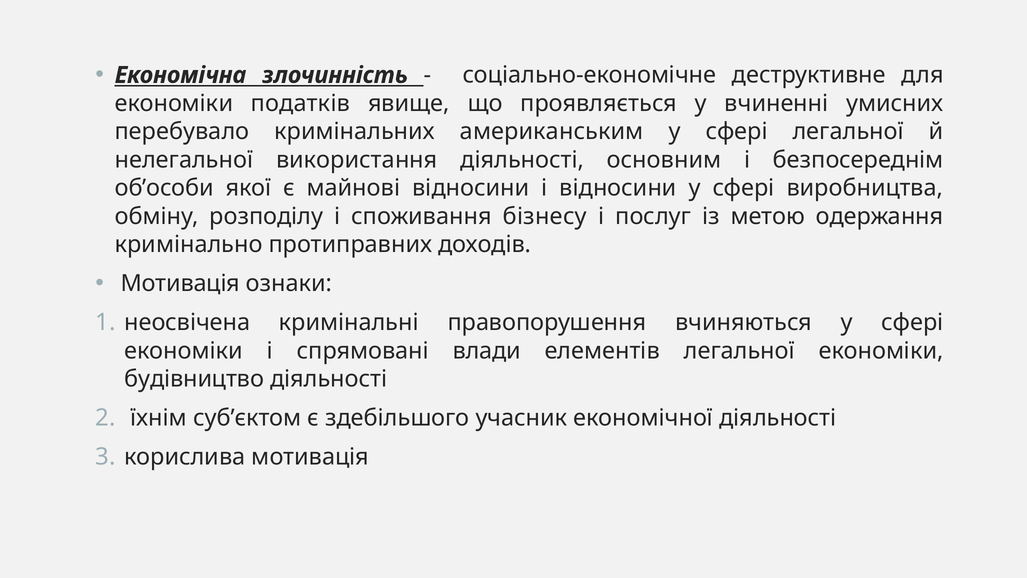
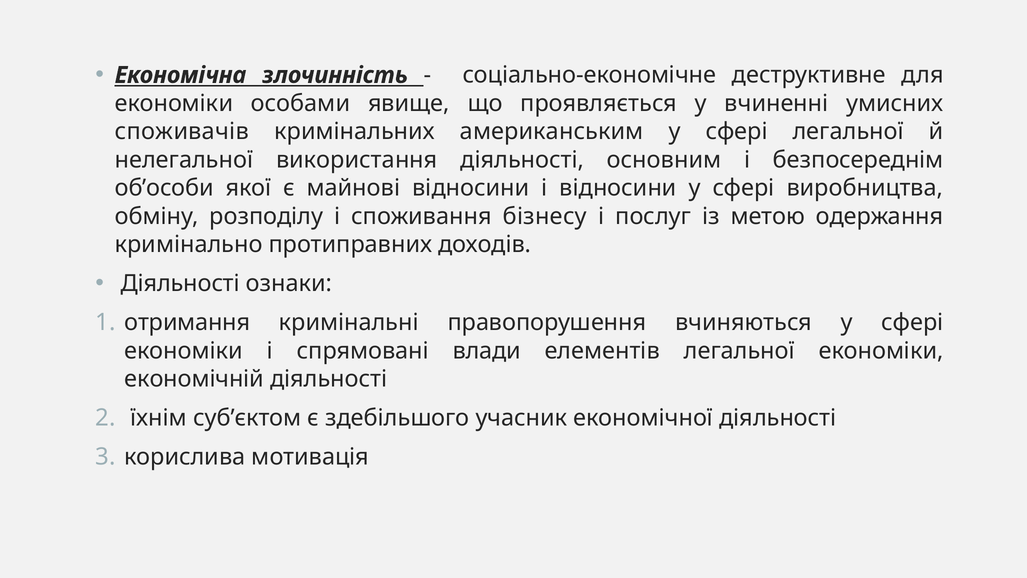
податків: податків -> особами (301, 103)
перебувало: перебувало -> споживачів (182, 132)
Мотивація: Мотивація -> Діяльності (180, 283)
неосвічена: неосвічена -> отримання (187, 322)
будівництво: будівництво -> економічній (194, 379)
